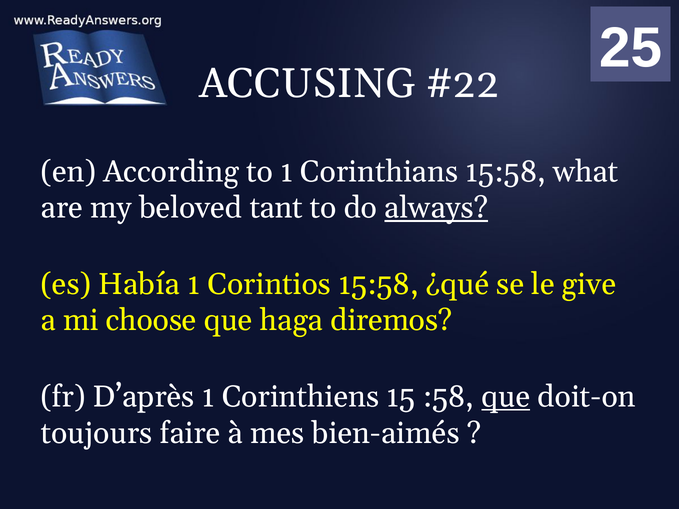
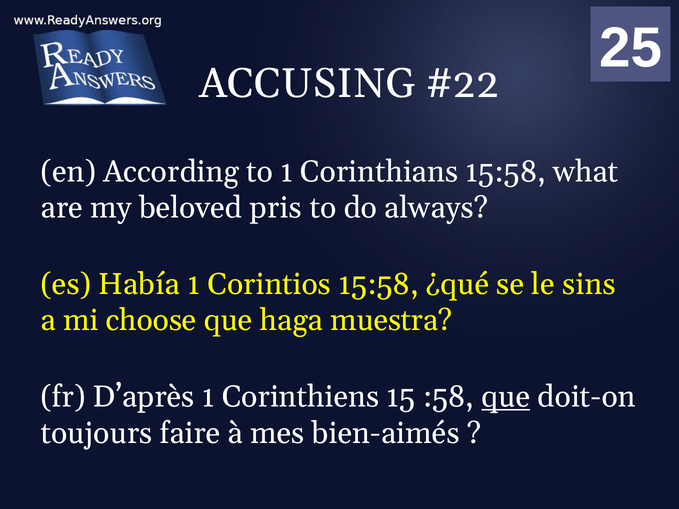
tant: tant -> pris (276, 208)
always underline: present -> none (436, 208)
give: give -> sins (589, 284)
diremos: diremos -> muestra (391, 321)
